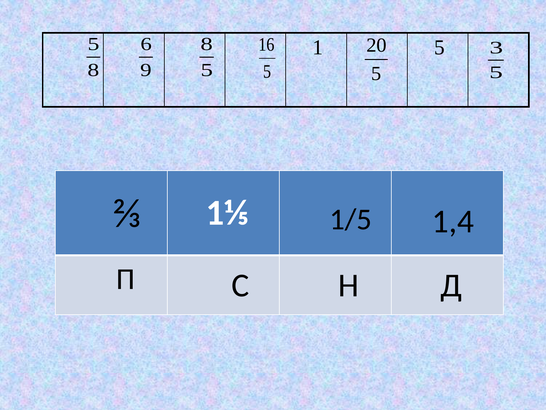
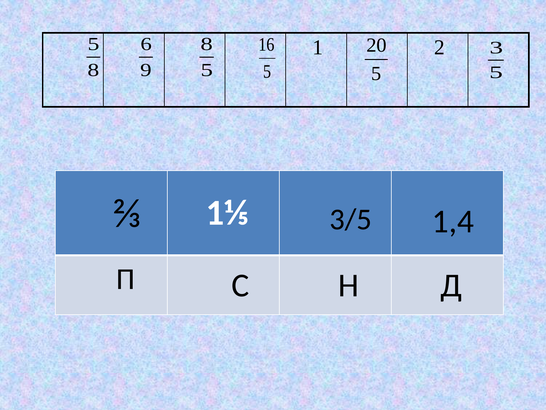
1 5: 5 -> 2 (439, 47)
1/5: 1/5 -> 3/5 (351, 219)
